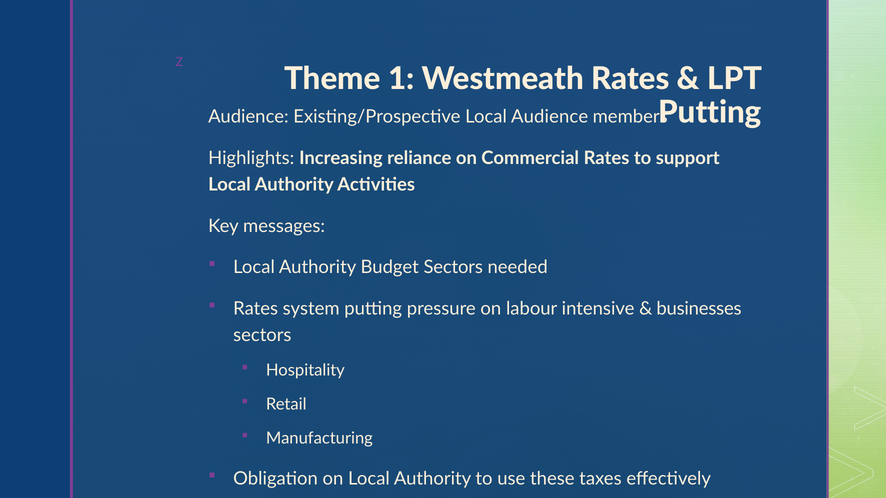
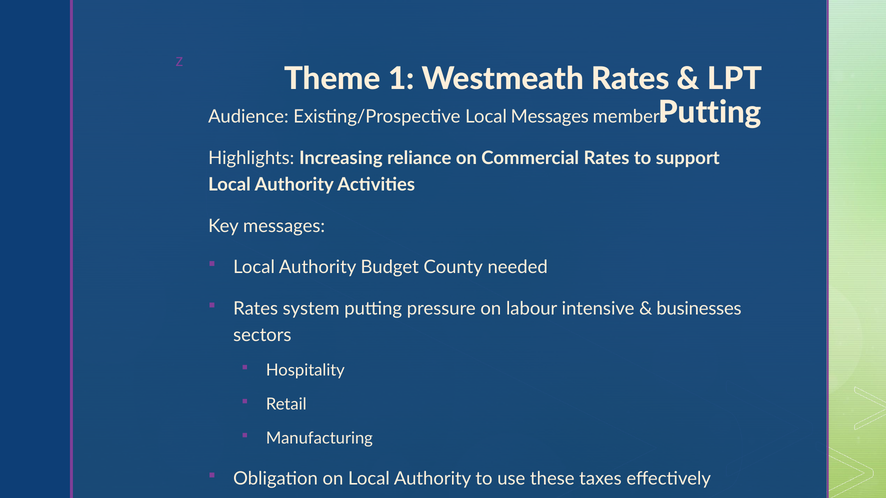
Local Audience: Audience -> Messages (550, 117)
Budget Sectors: Sectors -> County (453, 267)
